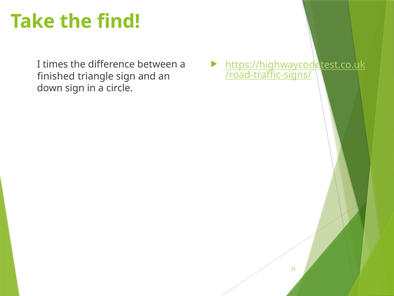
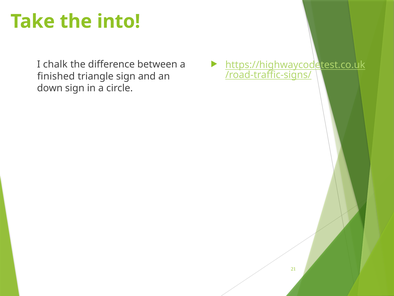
find: find -> into (119, 21)
times: times -> chalk (55, 64)
